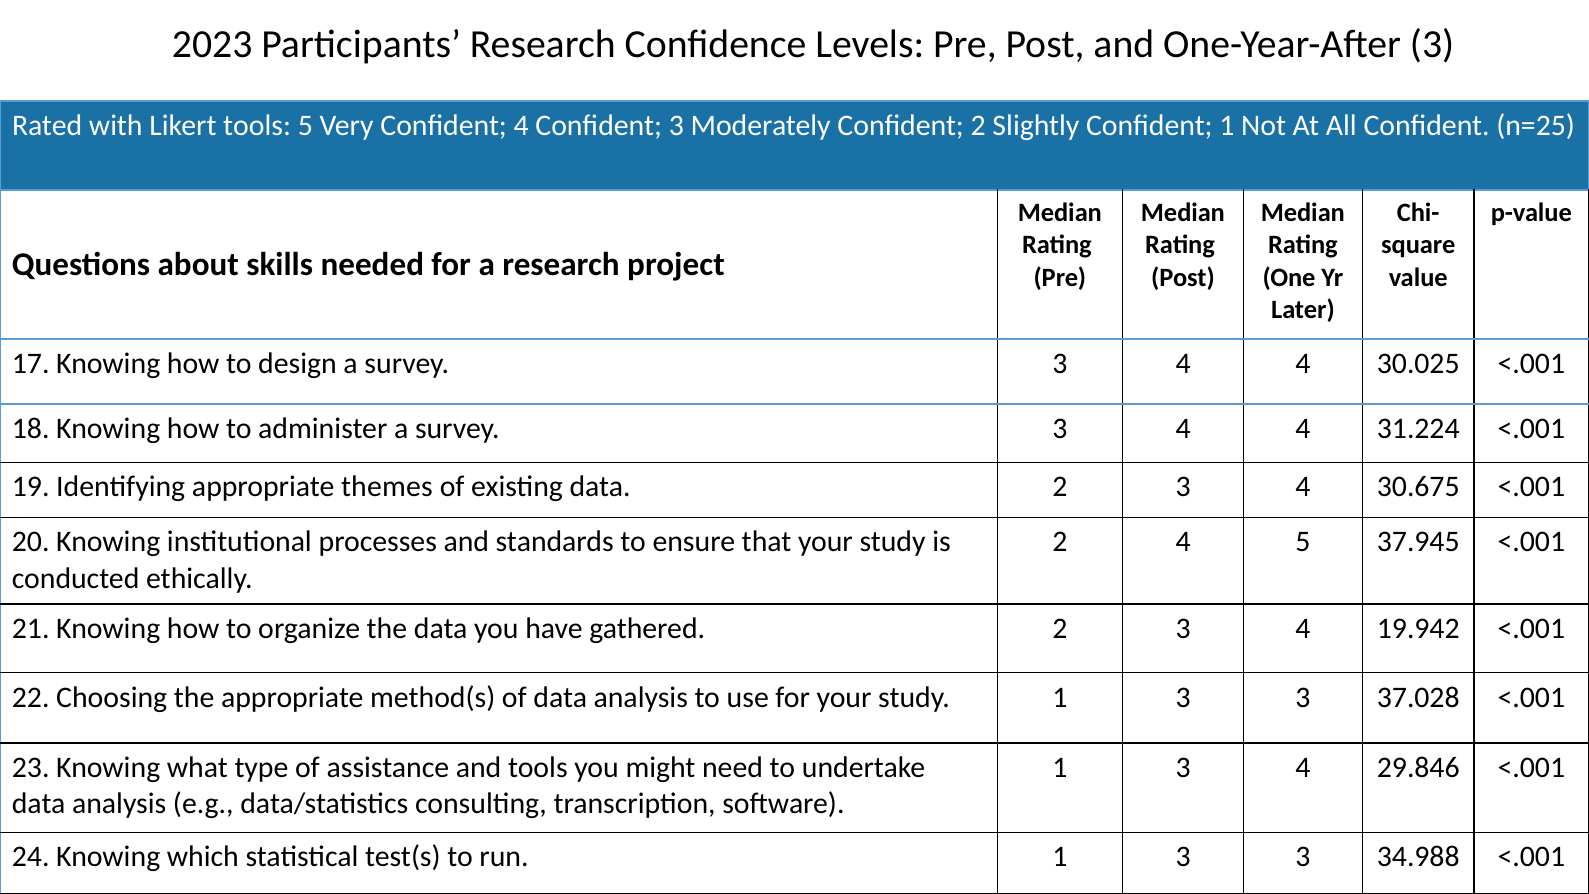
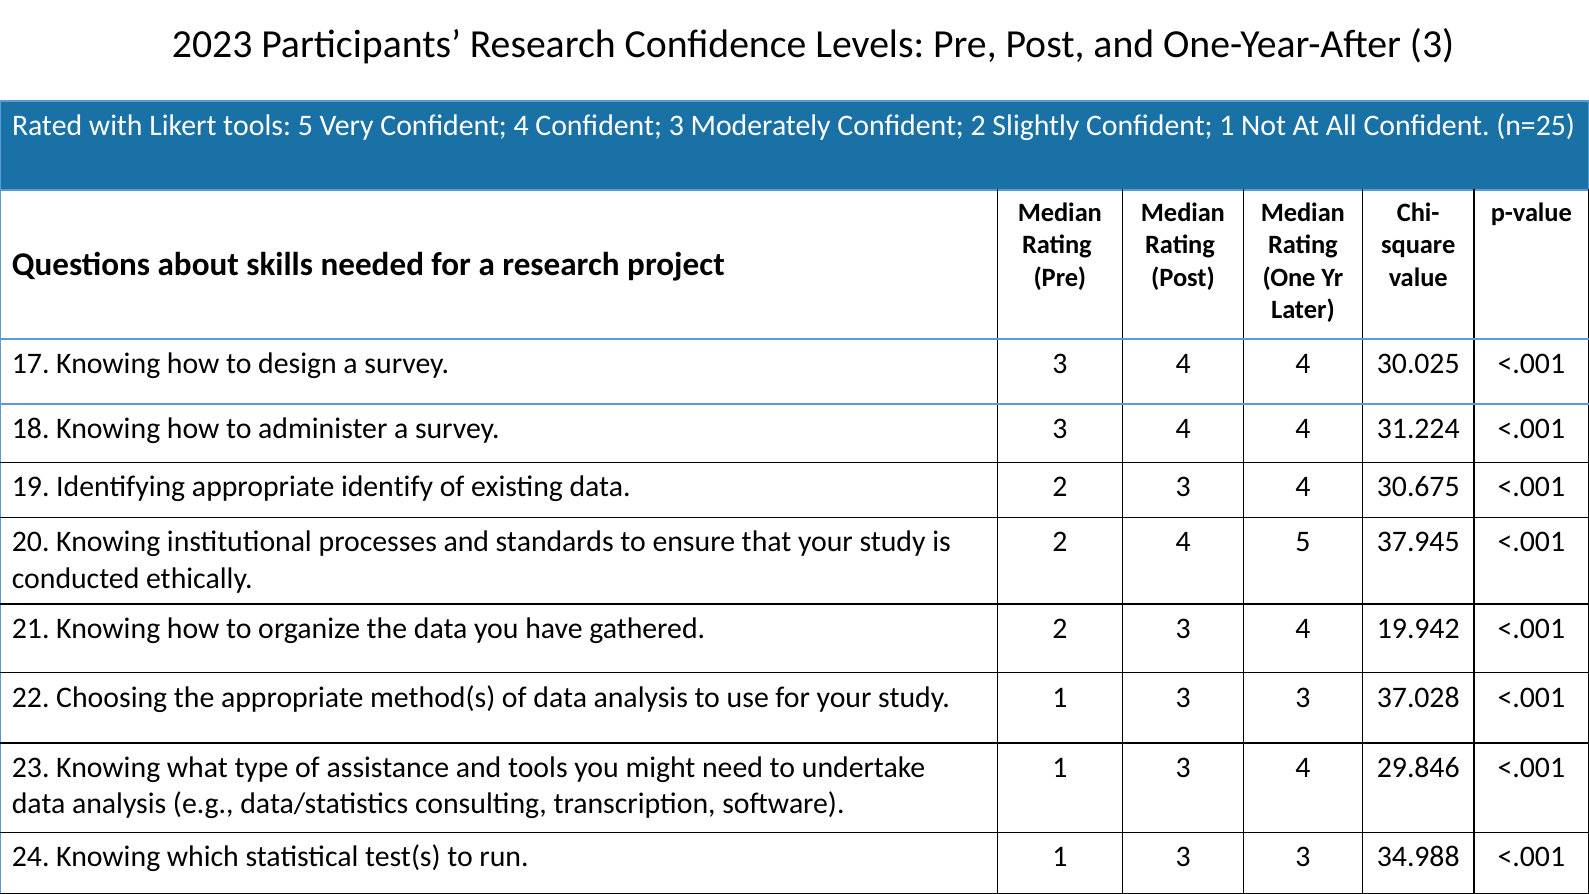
themes: themes -> identify (387, 487)
